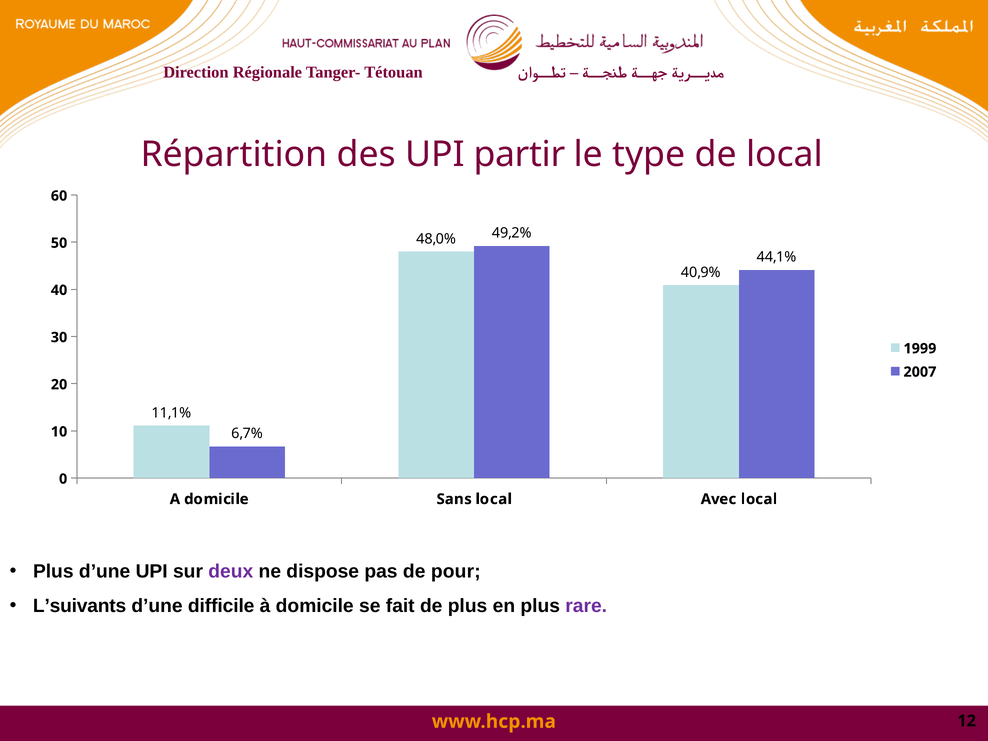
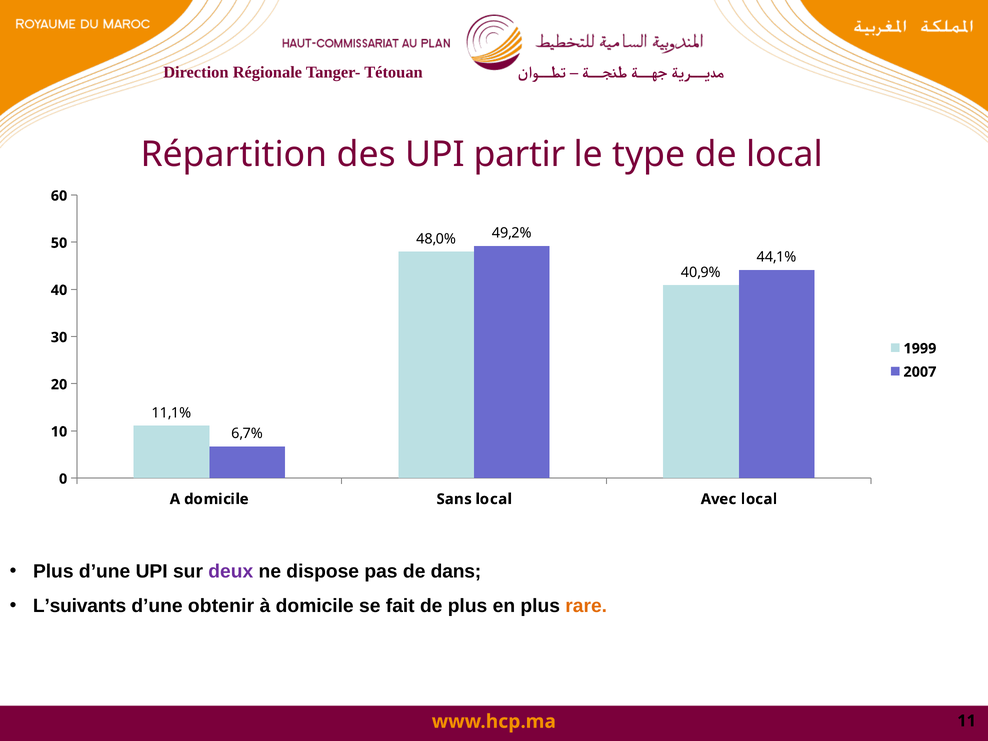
pour: pour -> dans (456, 572)
difficile: difficile -> obtenir (221, 606)
rare colour: purple -> orange (586, 606)
12: 12 -> 11 (967, 721)
